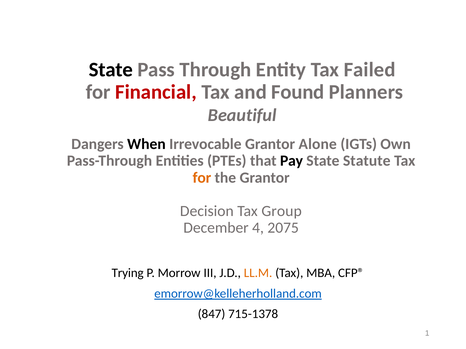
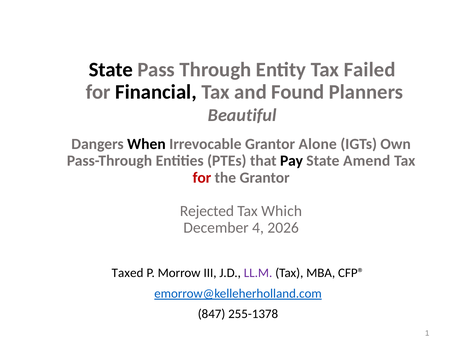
Financial colour: red -> black (156, 92)
Statute: Statute -> Amend (367, 161)
for colour: orange -> red (202, 178)
Decision: Decision -> Rejected (207, 211)
Group: Group -> Which (282, 211)
2075: 2075 -> 2026 (283, 228)
Trying: Trying -> Taxed (128, 273)
LL.M colour: orange -> purple (258, 273)
715-1378: 715-1378 -> 255-1378 (253, 315)
